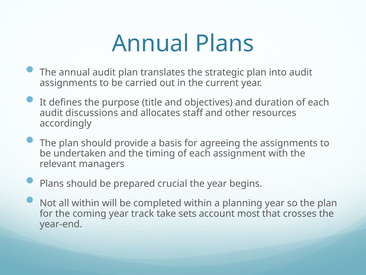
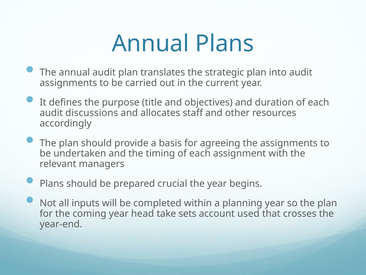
all within: within -> inputs (86, 203)
track: track -> head (143, 213)
most: most -> used (248, 213)
